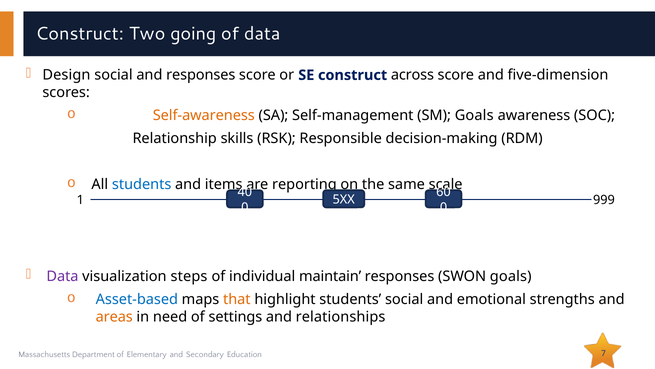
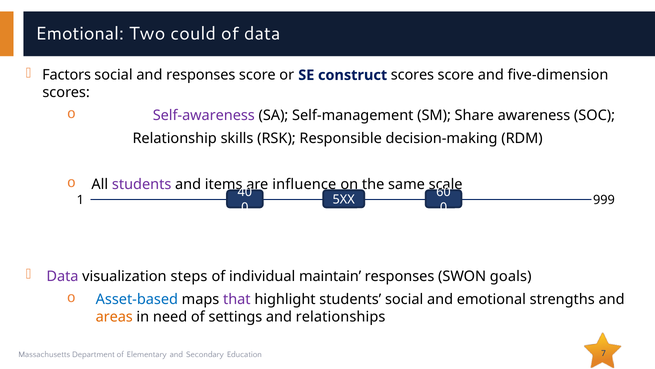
Construct: Construct -> Emotional (80, 34)
going: going -> could (193, 34)
Design: Design -> Factors (67, 75)
construct across: across -> scores (412, 75)
Self-awareness colour: orange -> purple (204, 115)
SM Goals: Goals -> Share (474, 115)
students colour: blue -> purple (142, 184)
reporting: reporting -> influence (304, 184)
that colour: orange -> purple (237, 299)
